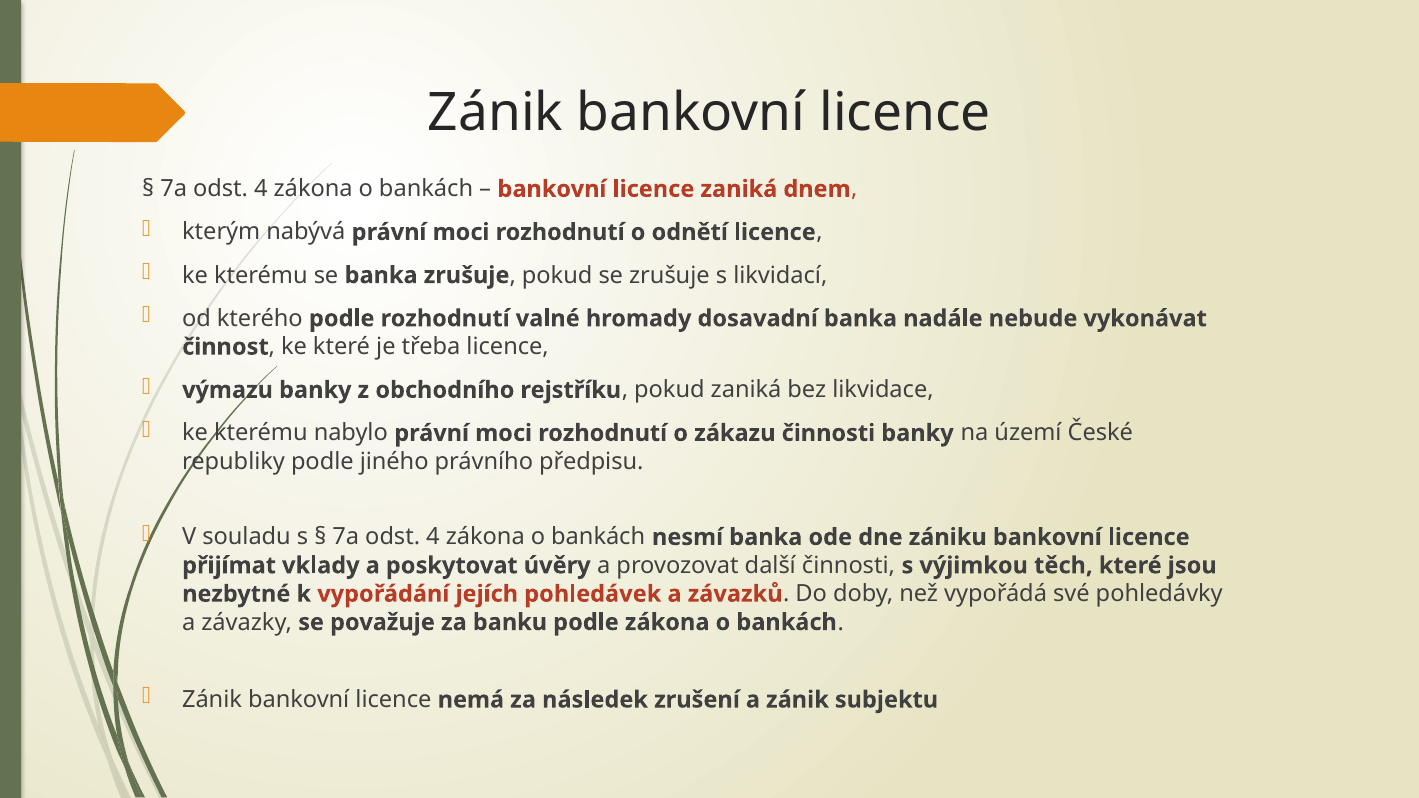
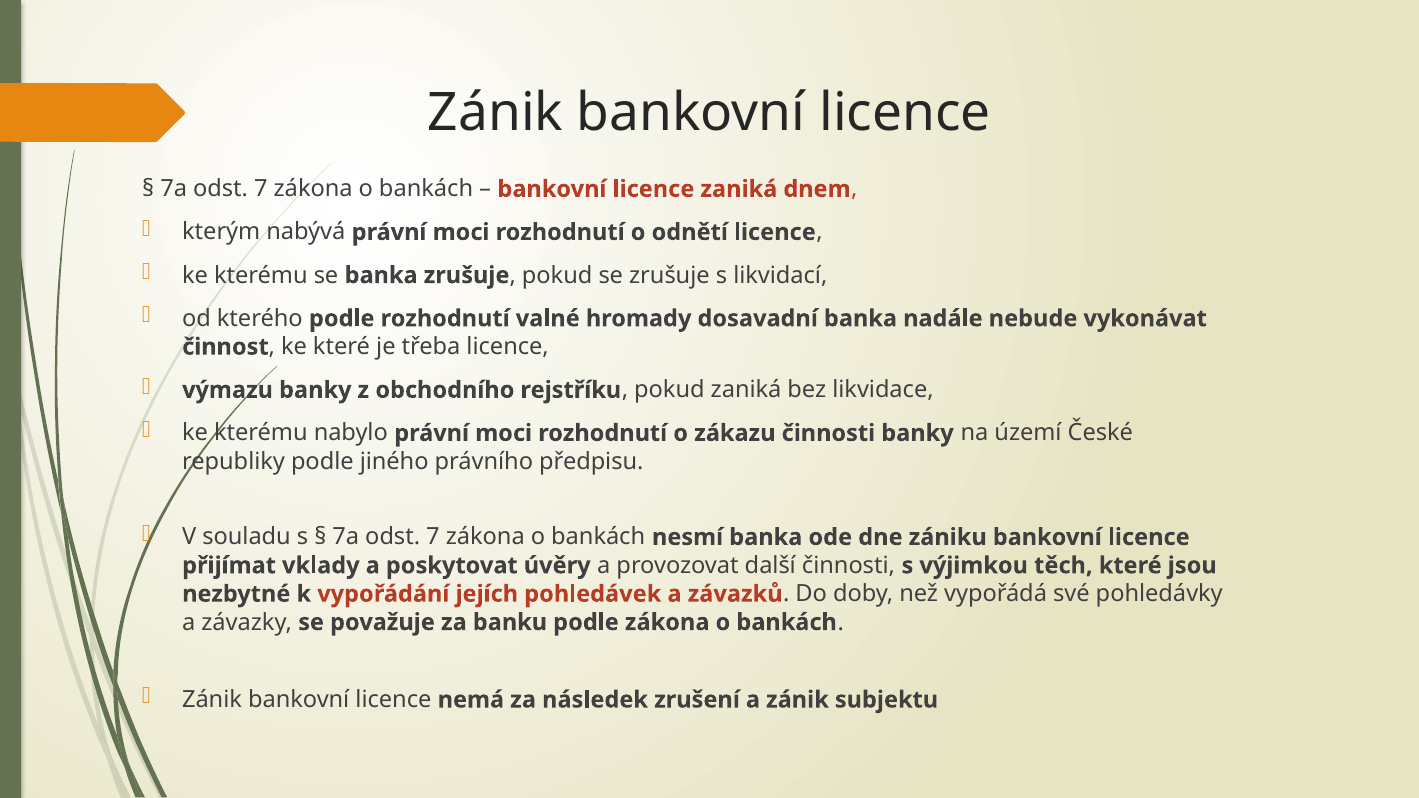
4: 4 -> 7 (261, 189)
4: 4 -> 7 (433, 537)
